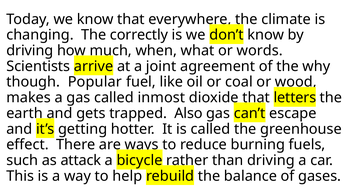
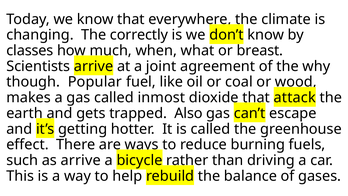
driving: driving -> classes (30, 51)
words: words -> breast (260, 51)
letters: letters -> attack (295, 97)
as attack: attack -> arrive (81, 160)
